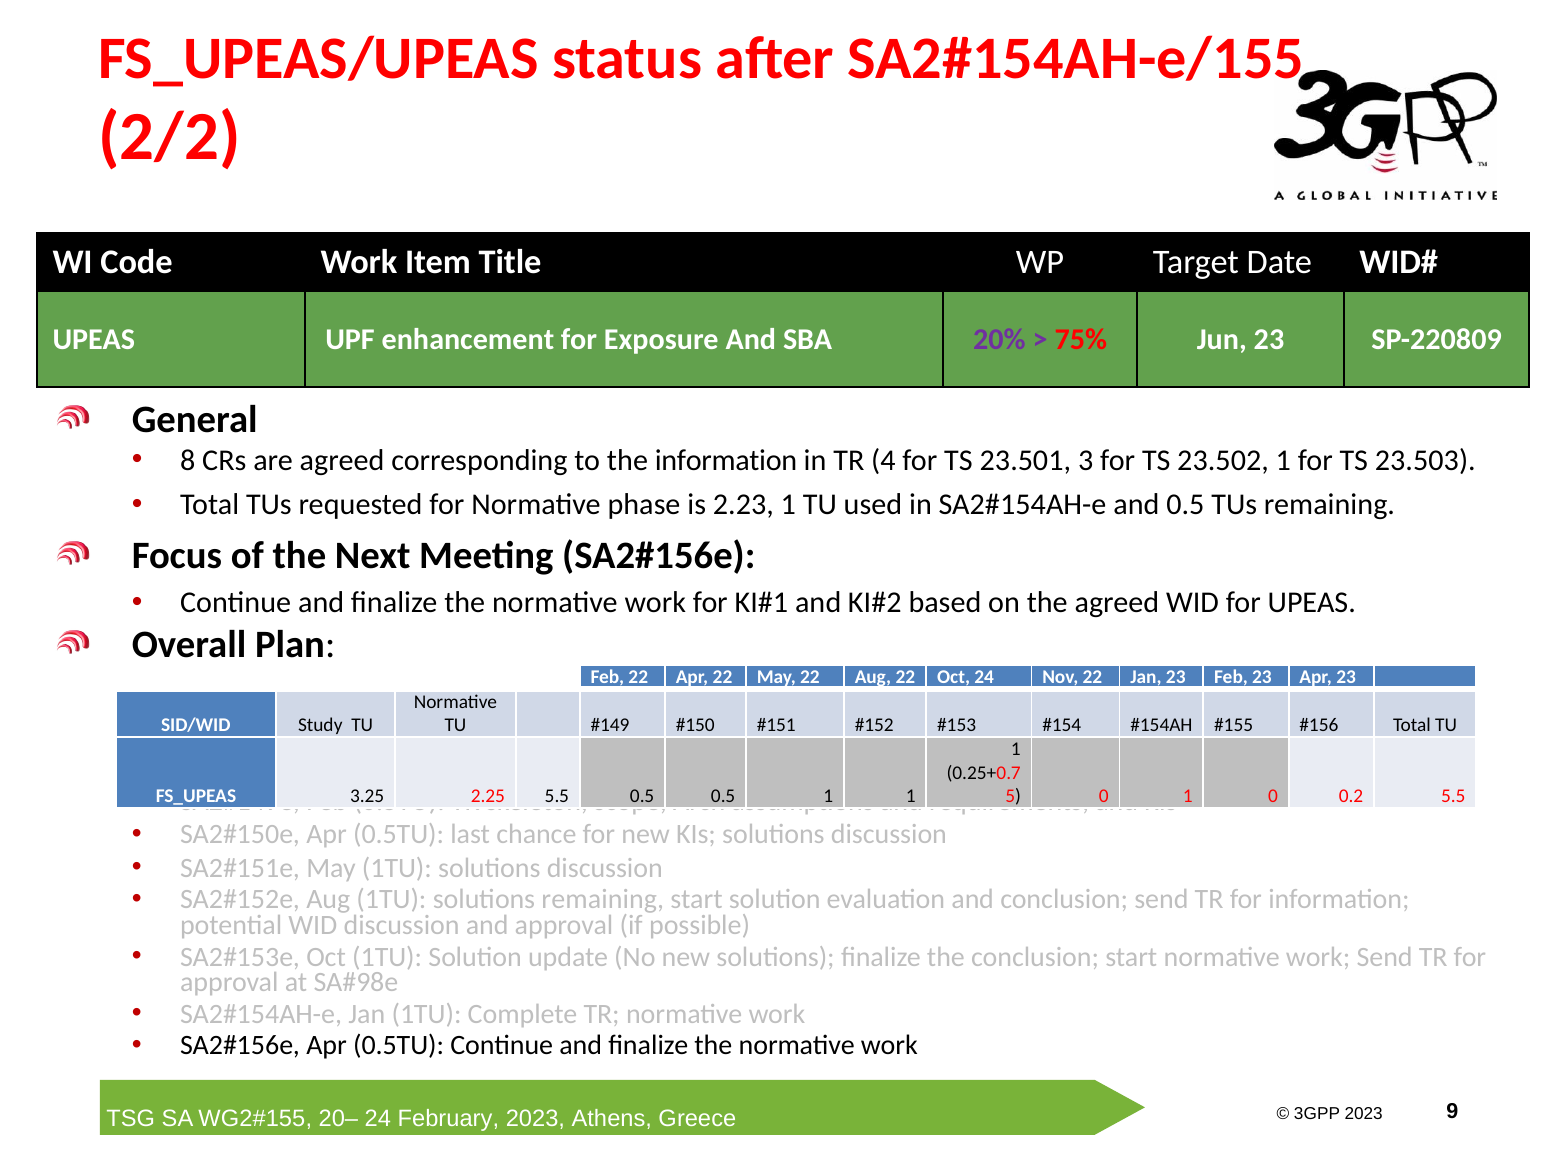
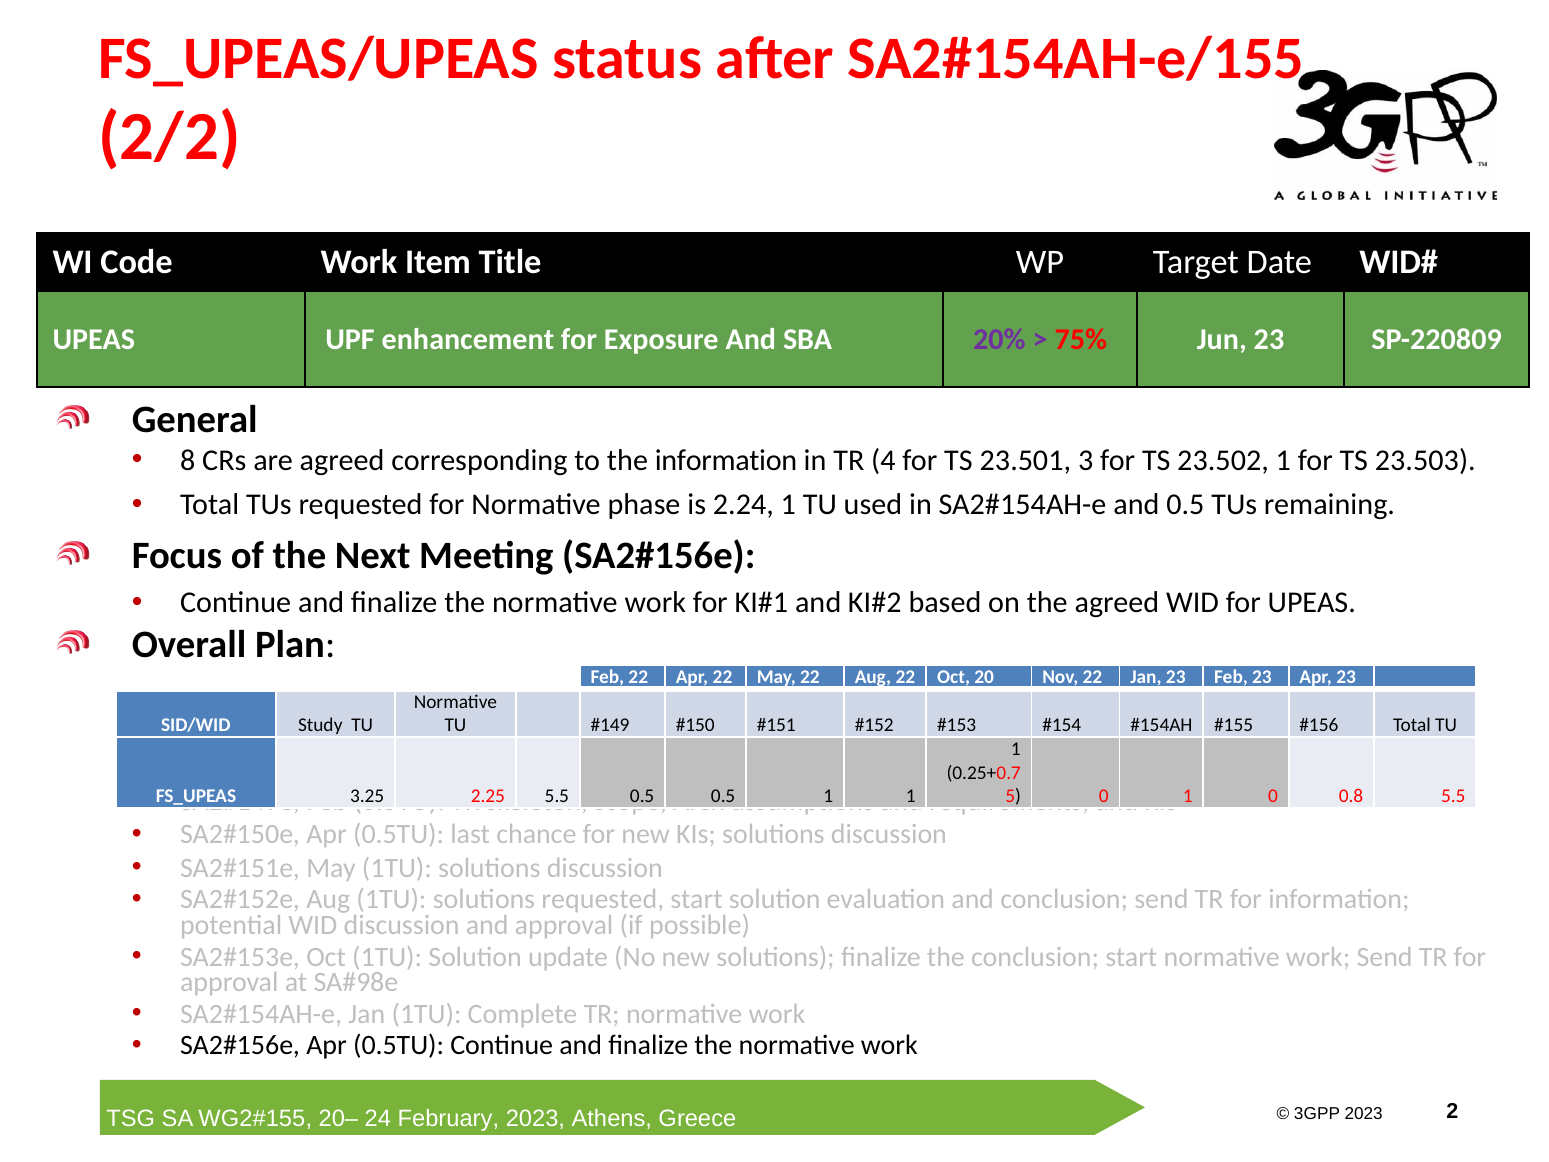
2.23: 2.23 -> 2.24 (743, 505)
Oct 24: 24 -> 20 (984, 677)
0.2: 0.2 -> 0.8 (1351, 796)
solutions remaining: remaining -> requested (603, 900)
9: 9 -> 2 (1452, 1111)
